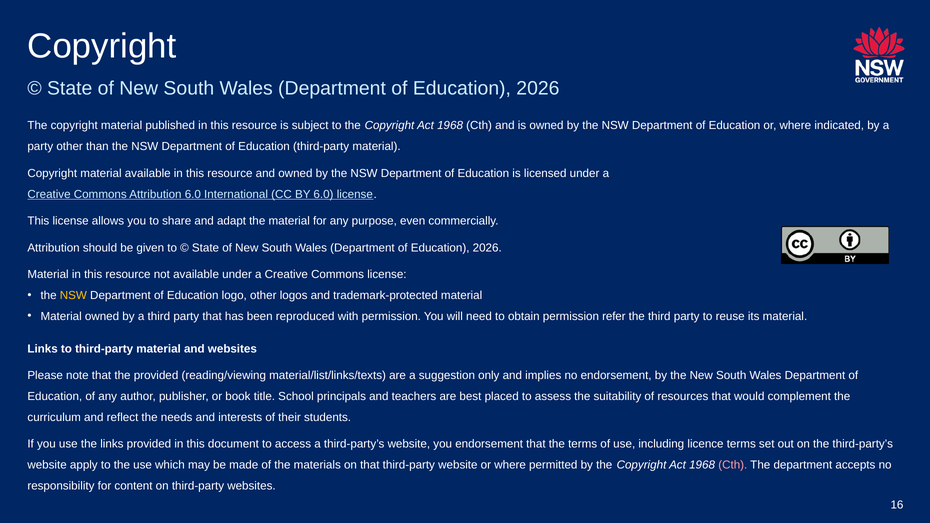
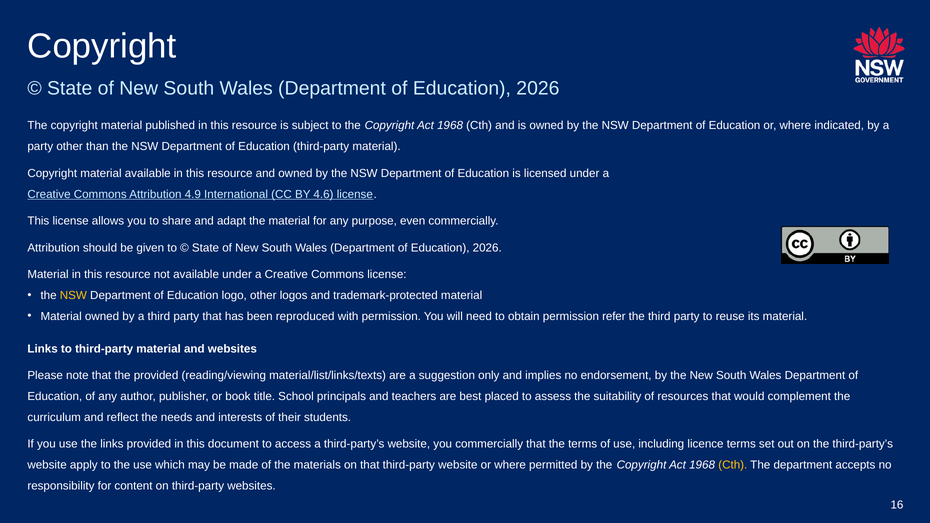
Attribution 6.0: 6.0 -> 4.9 (193, 194)
BY 6.0: 6.0 -> 4.6 (323, 194)
you endorsement: endorsement -> commercially (489, 444)
Cth colour: pink -> yellow (733, 465)
